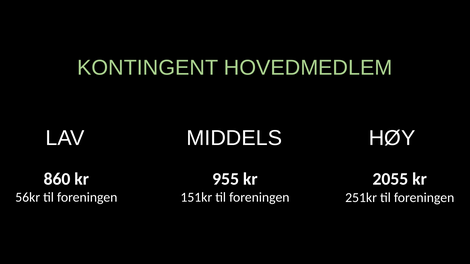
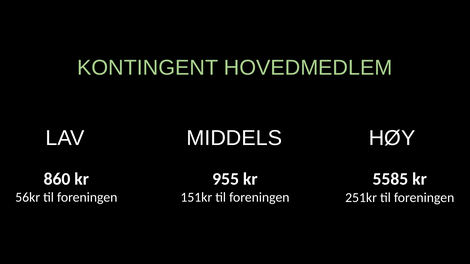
2055: 2055 -> 5585 (390, 179)
